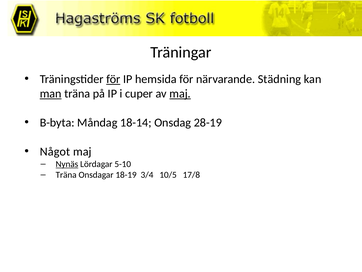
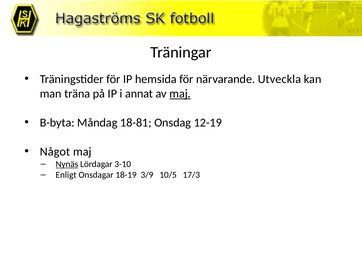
för underline: present -> none (113, 79)
Städning: Städning -> Utveckla (279, 79)
man underline: present -> none (51, 93)
cuper: cuper -> annat (139, 93)
18-14: 18-14 -> 18-81 (136, 122)
28-19: 28-19 -> 12-19 (208, 122)
5-10: 5-10 -> 3-10 (123, 164)
Träna: Träna -> Enligt (66, 175)
3/4: 3/4 -> 3/9 (147, 175)
17/8: 17/8 -> 17/3 (191, 175)
